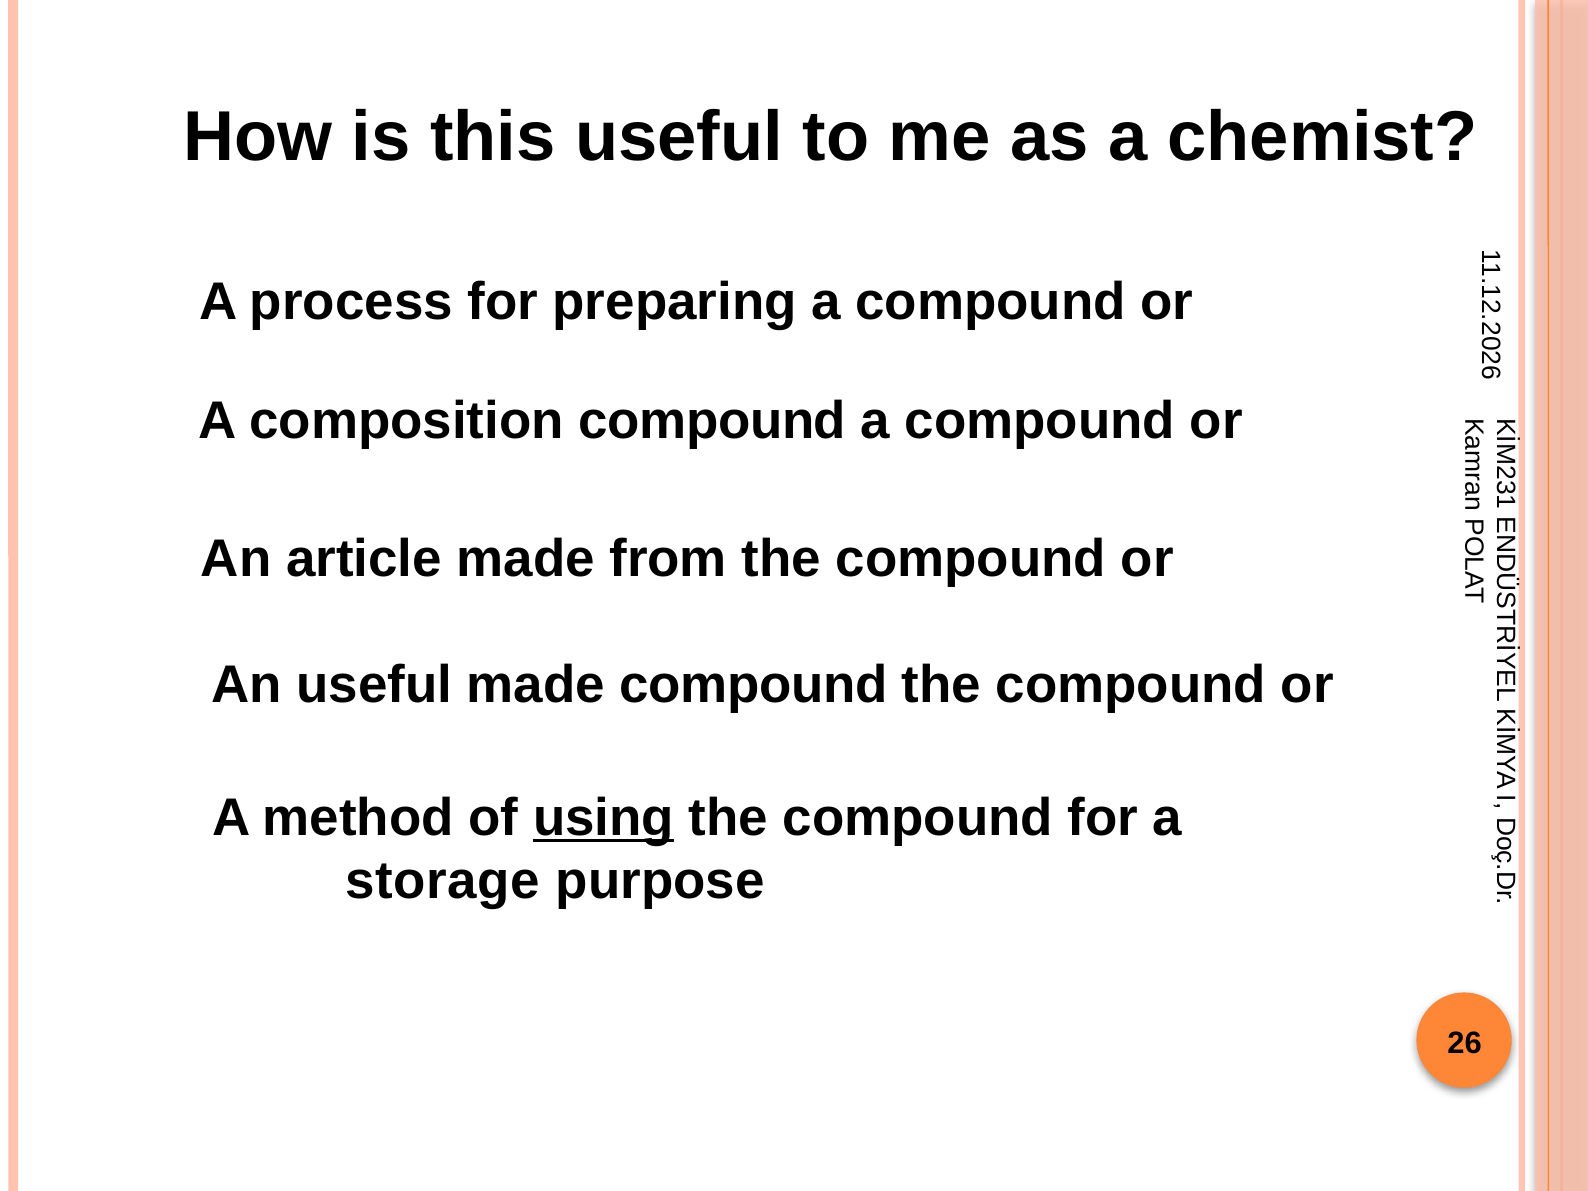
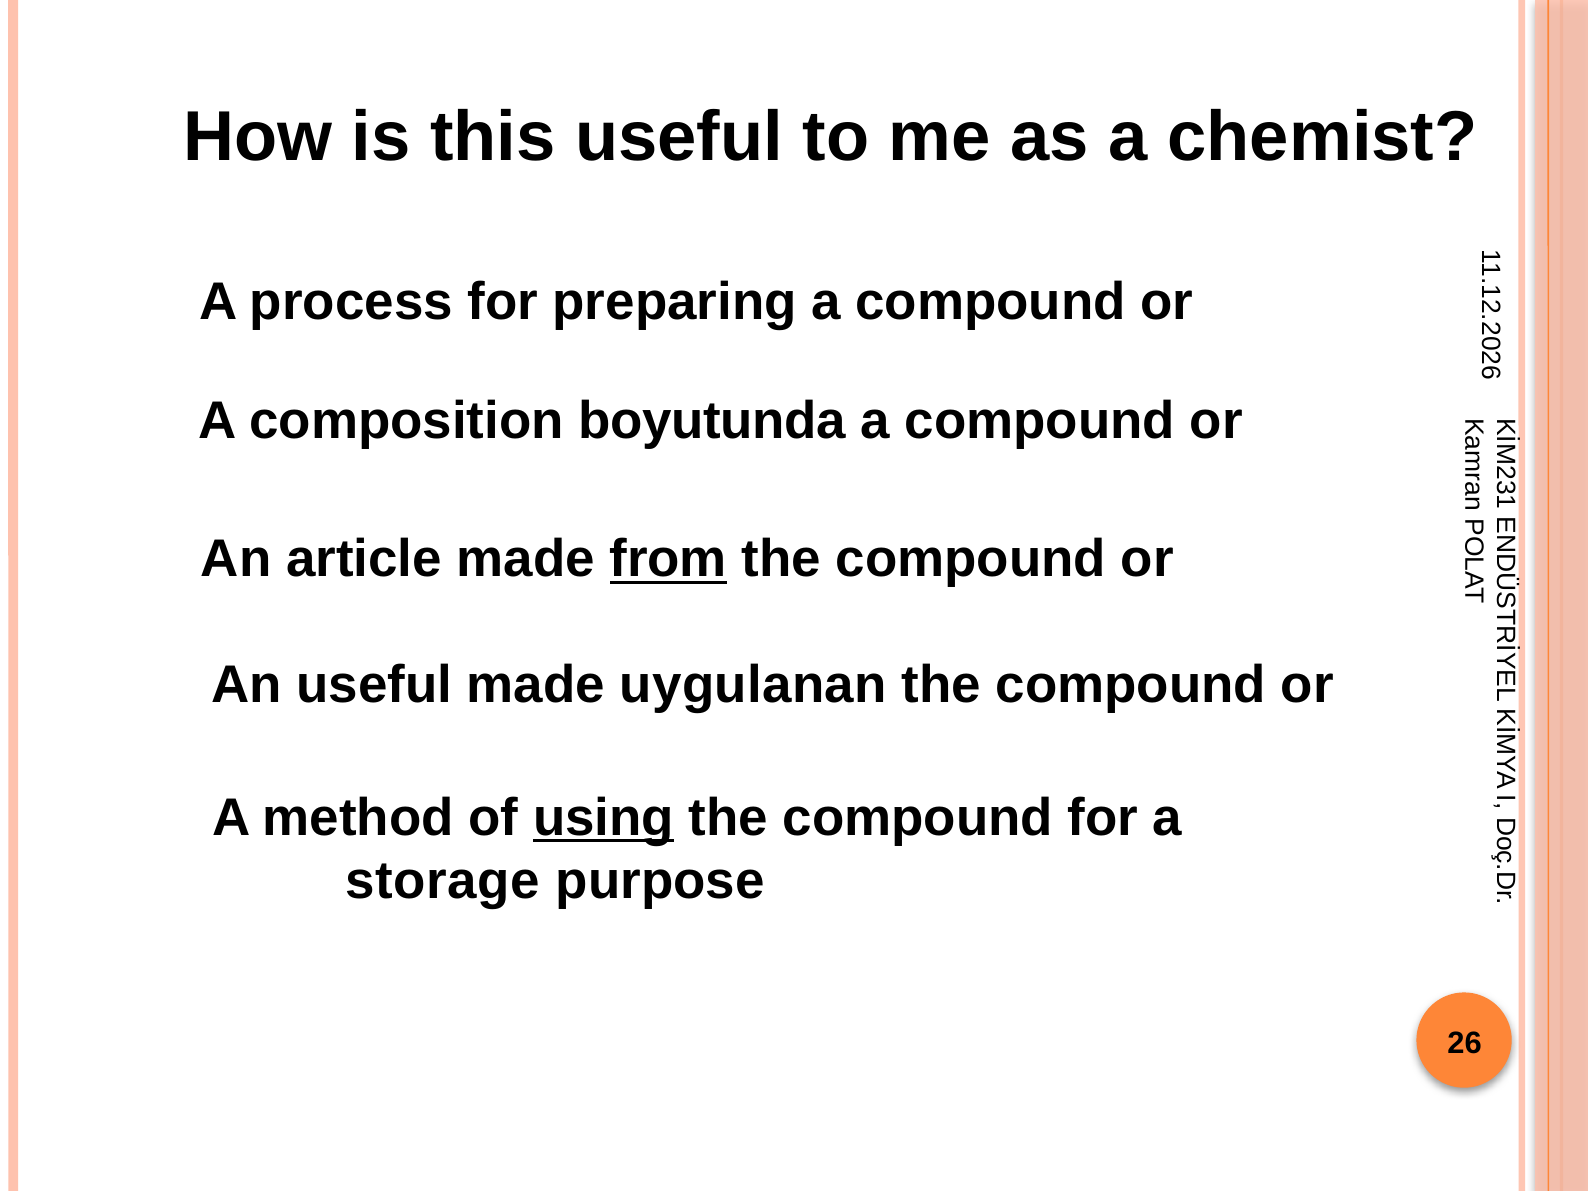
composition compound: compound -> boyutunda (712, 421)
from underline: none -> present (668, 559)
made compound: compound -> uygulanan (753, 685)
